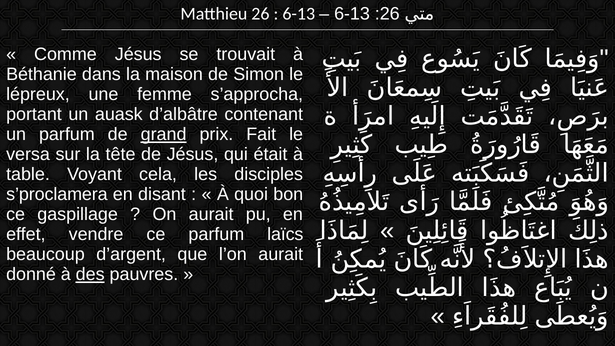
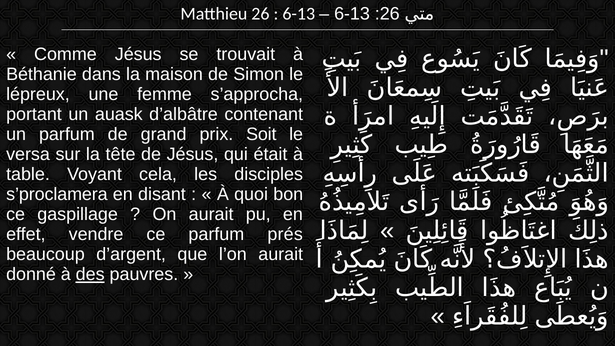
grand underline: present -> none (164, 135)
Fait: Fait -> Soit (261, 135)
laïcs: laïcs -> prés (285, 234)
